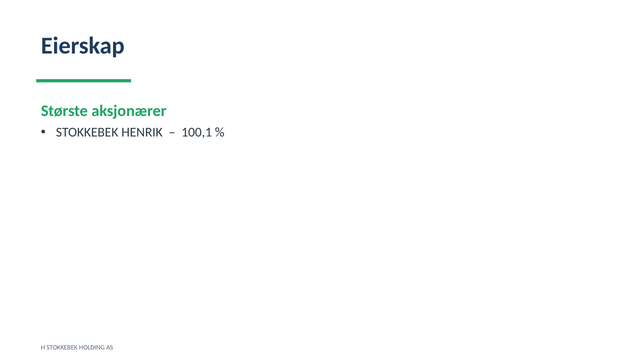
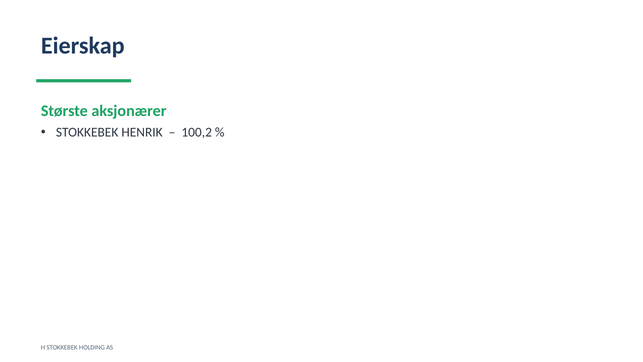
100,1: 100,1 -> 100,2 (197, 132)
